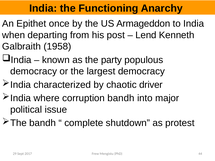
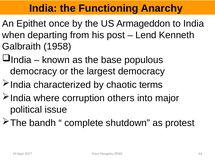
party: party -> base (111, 60)
driver: driver -> terms (151, 85)
corruption bandh: bandh -> others (121, 98)
